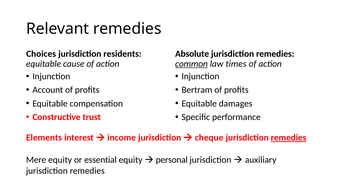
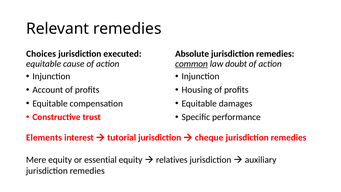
residents: residents -> executed (122, 54)
times: times -> doubt (236, 64)
Bertram: Bertram -> Housing (197, 90)
income: income -> tutorial (122, 138)
remedies underline: present -> none (289, 138)
personal: personal -> relatives (172, 160)
